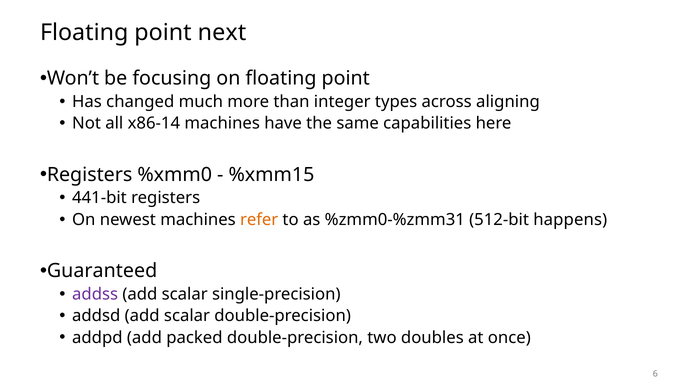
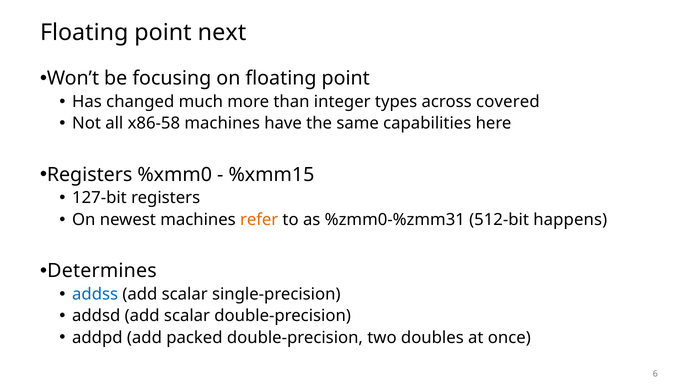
aligning: aligning -> covered (508, 102)
x86-14: x86-14 -> x86-58 (154, 124)
441-bit: 441-bit -> 127-bit (99, 198)
Guaranteed: Guaranteed -> Determines (102, 271)
addss colour: purple -> blue (95, 295)
